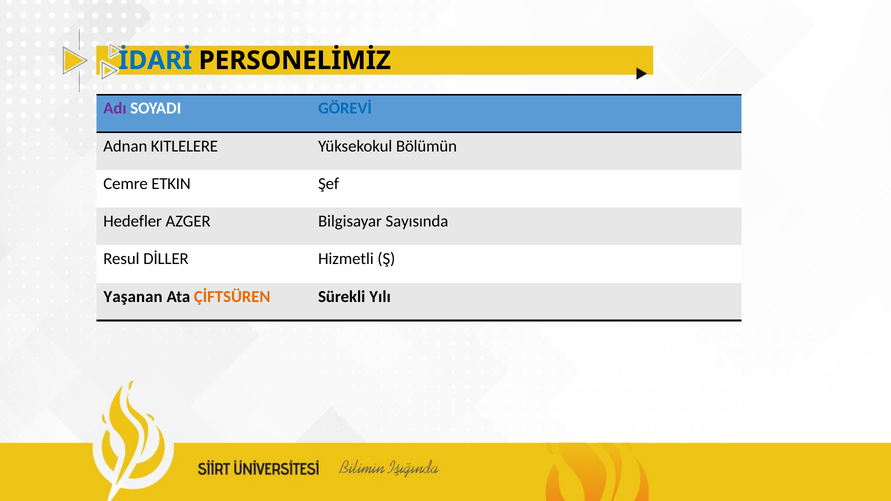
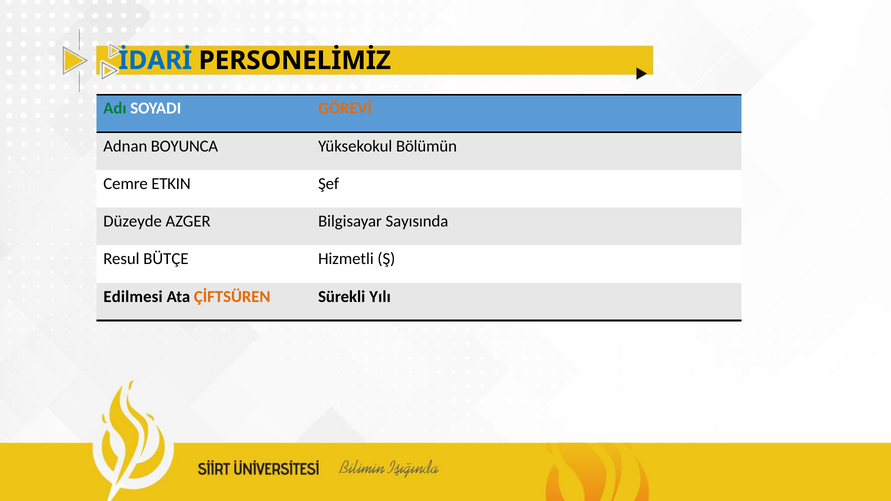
Adı colour: purple -> green (115, 108)
GÖREVİ colour: blue -> orange (345, 108)
KITLELERE: KITLELERE -> BOYUNCA (184, 146)
Hedefler: Hedefler -> Düzeyde (133, 221)
DİLLER: DİLLER -> BÜTÇE (166, 259)
Yaşanan: Yaşanan -> Edilmesi (133, 297)
